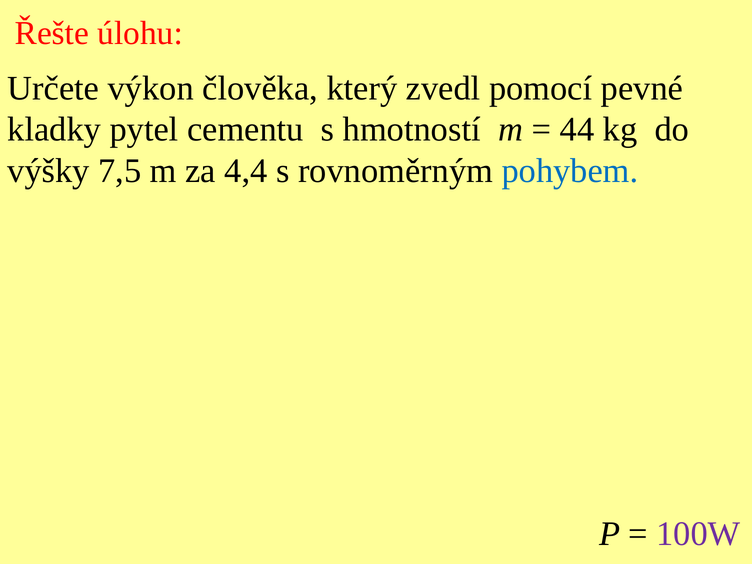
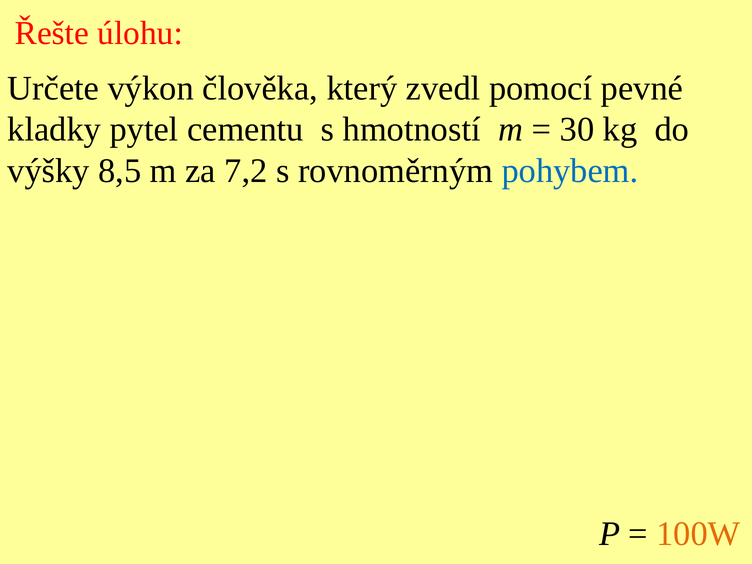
44: 44 -> 30 (577, 130)
7,5: 7,5 -> 8,5 (120, 171)
4,4: 4,4 -> 7,2 (246, 171)
100W colour: purple -> orange (698, 534)
